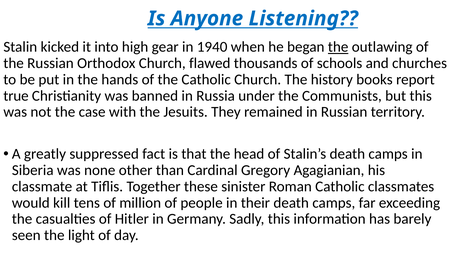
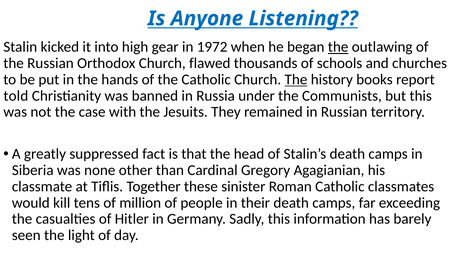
1940: 1940 -> 1972 (212, 47)
The underline: none -> present (296, 80)
true: true -> told (16, 96)
